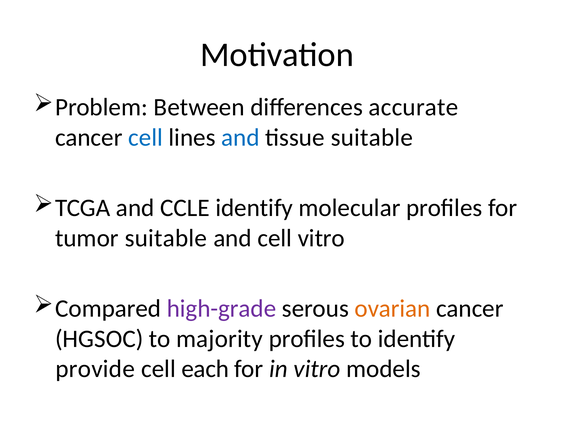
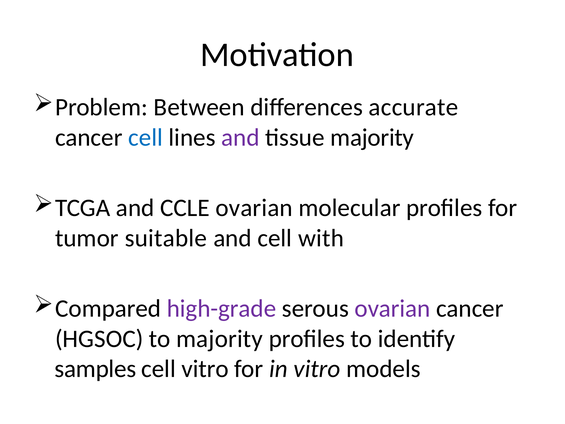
and colour: blue -> purple (240, 137)
tissue suitable: suitable -> majority (372, 137)
CCLE identify: identify -> ovarian (254, 208)
cell vitro: vitro -> with (321, 238)
ovarian colour: orange -> purple (392, 308)
provide: provide -> samples (95, 369)
cell each: each -> vitro (205, 369)
